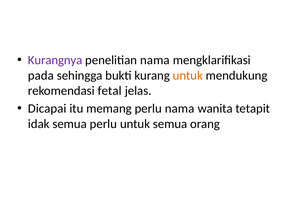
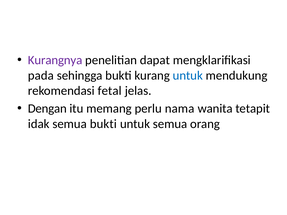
penelitian nama: nama -> dapat (155, 60)
untuk colour: orange -> blue (188, 76)
Dicapai: Dicapai -> Dengan (47, 109)
semua perlu: perlu -> bukti (103, 124)
